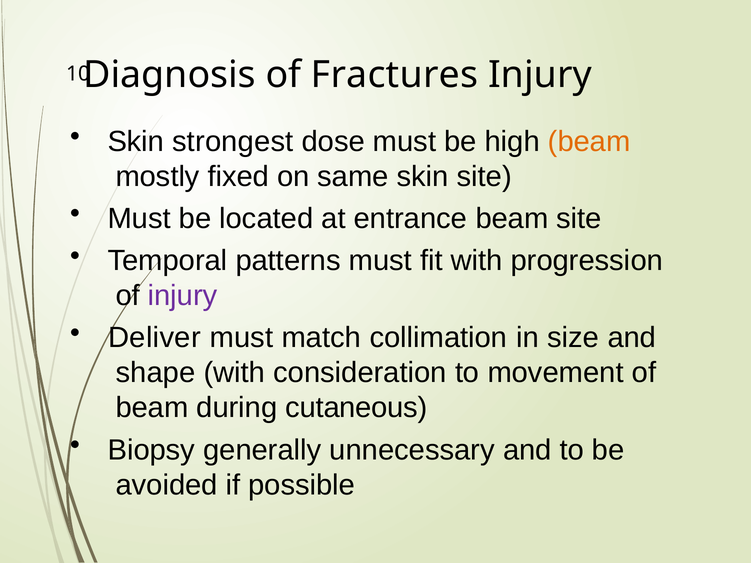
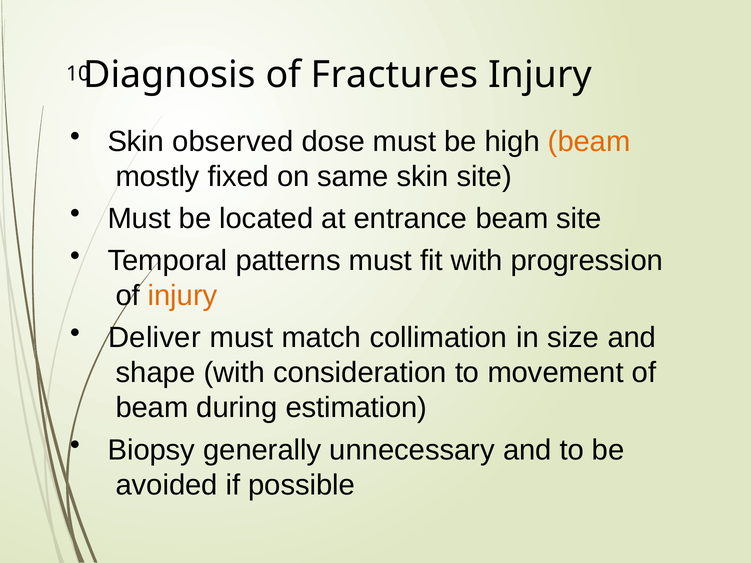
strongest: strongest -> observed (233, 141)
injury colour: purple -> orange (183, 296)
cutaneous: cutaneous -> estimation (356, 408)
